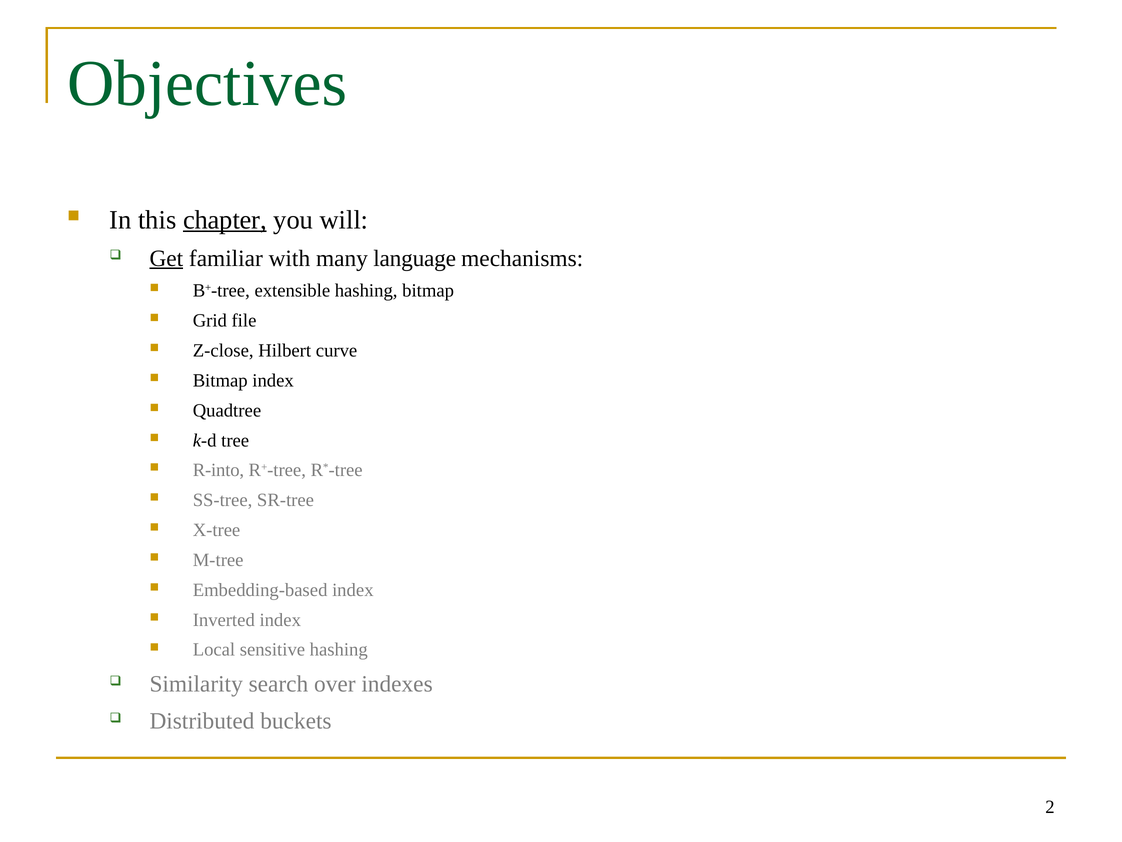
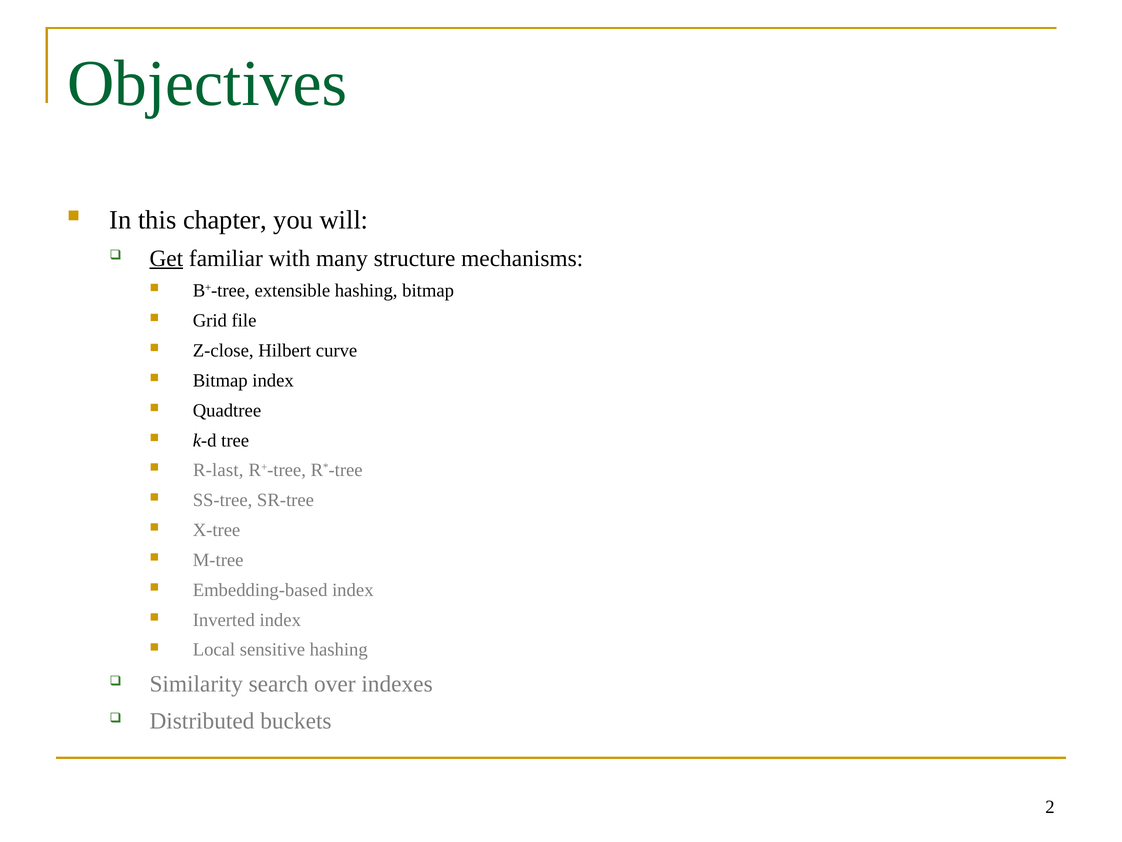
chapter underline: present -> none (225, 220)
language: language -> structure (415, 258)
R-into: R-into -> R-last (218, 470)
